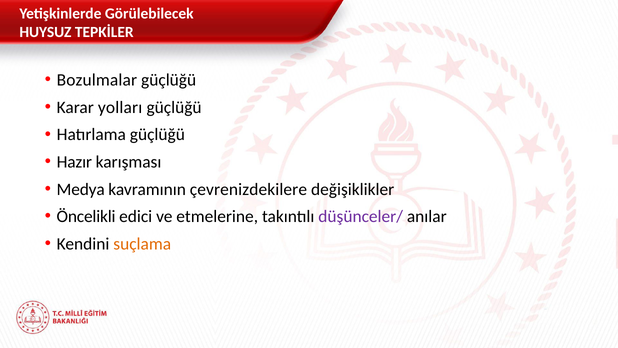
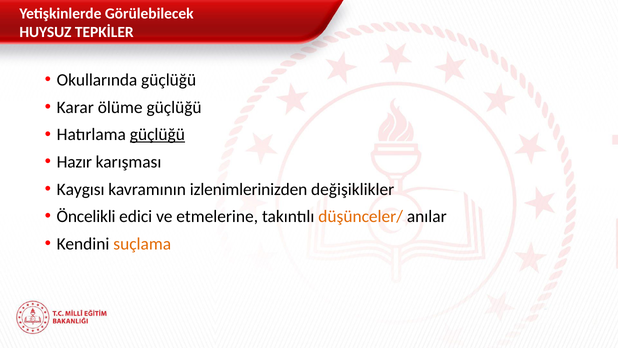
Bozulmalar: Bozulmalar -> Okullarında (97, 80)
yolları: yolları -> ölüme (120, 107)
güçlüğü underline: none -> present (157, 135)
Medya: Medya -> Kaygısı (81, 189)
çevrenizdekilere: çevrenizdekilere -> izlenimlerinizden (249, 189)
düşünceler/ colour: purple -> orange (361, 216)
